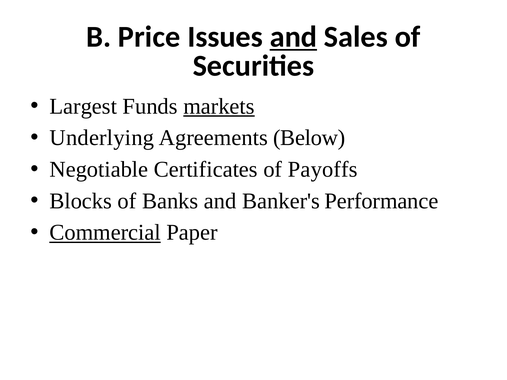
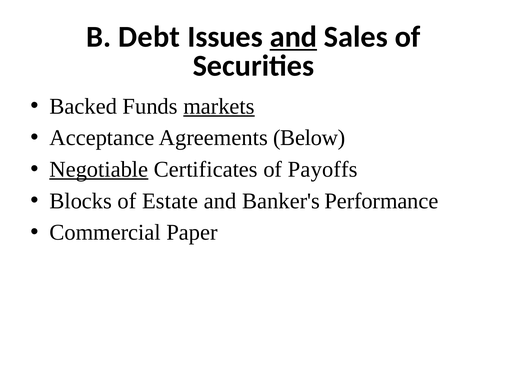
Price: Price -> Debt (149, 37)
Largest: Largest -> Backed (83, 106)
Underlying: Underlying -> Acceptance (102, 138)
Negotiable underline: none -> present (99, 170)
Banks: Banks -> Estate (170, 201)
Commercial underline: present -> none (105, 233)
